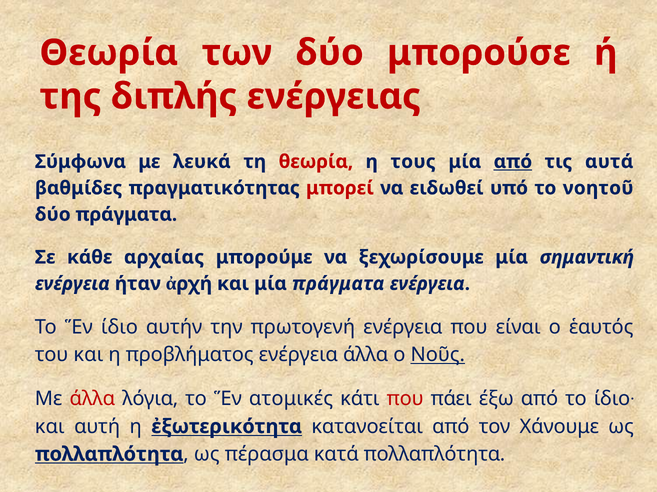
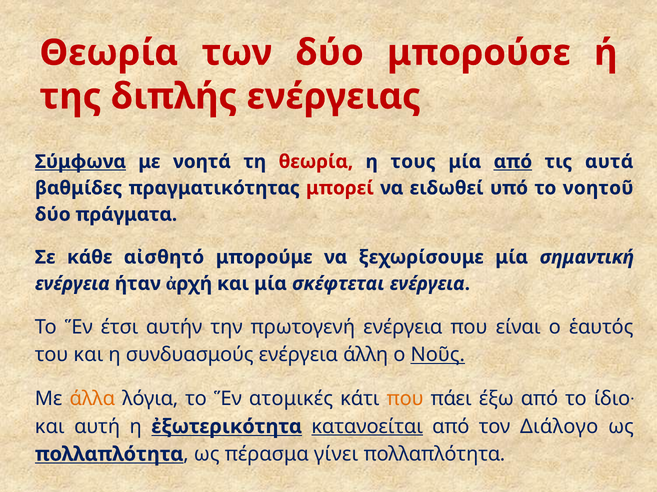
Σύμφωνα underline: none -> present (80, 162)
λευκά: λευκά -> νοητά (202, 162)
αρχαίας: αρχαίας -> αἰσθητό (164, 258)
μία πράγματα: πράγματα -> σκέφτεται (338, 284)
Ἕν ίδιο: ίδιο -> έτσι (120, 328)
προβλήματος: προβλήματος -> συνδυασμούς (190, 355)
ενέργεια άλλα: άλλα -> άλλη (366, 355)
άλλα colour: red -> orange (92, 399)
που colour: red -> orange (405, 399)
κατανοείται underline: none -> present (367, 427)
Χάνουμε: Χάνουμε -> Διάλογο (559, 427)
κατά: κατά -> γίνει (336, 455)
